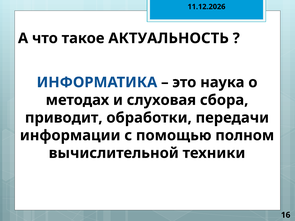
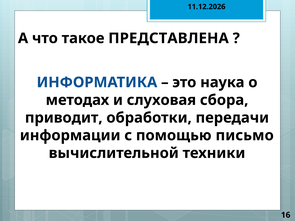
АКТУАЛЬНОСТЬ: АКТУАЛЬНОСТЬ -> ПРЕДСТАВЛЕНА (169, 38)
полном: полном -> письмо (245, 136)
